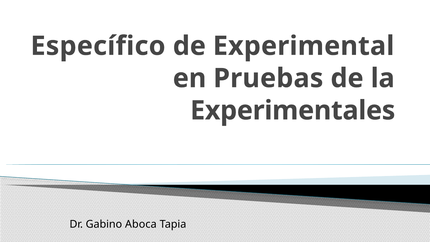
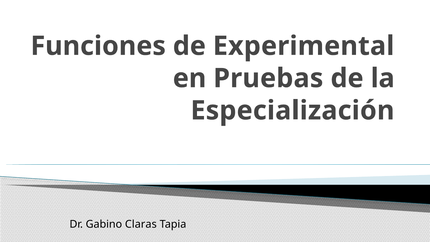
Específico: Específico -> Funciones (98, 46)
Experimentales: Experimentales -> Especialización (292, 111)
Aboca: Aboca -> Claras (141, 224)
